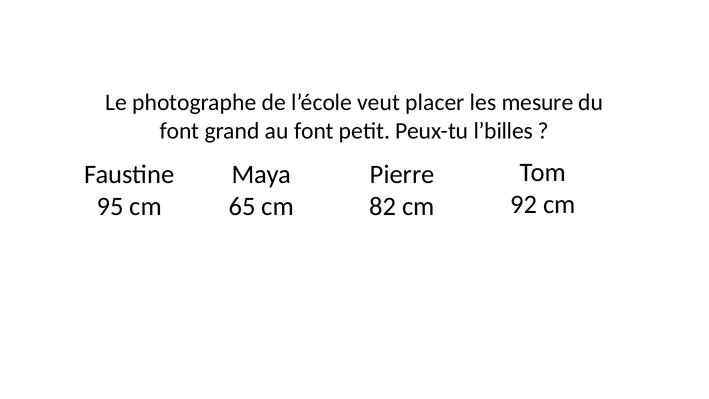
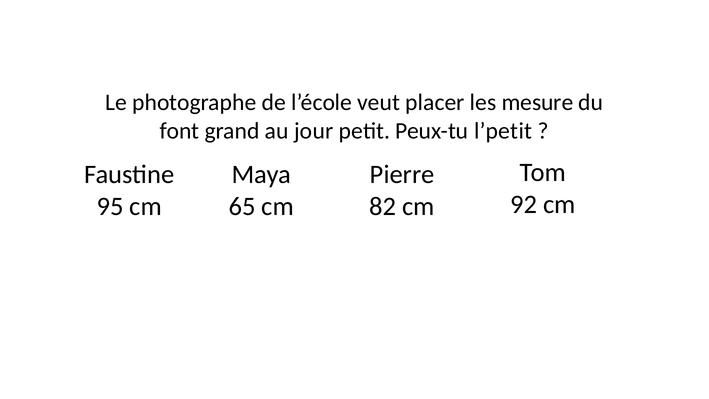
au font: font -> jour (314, 131)
l’billes: l’billes -> l’petit (503, 131)
